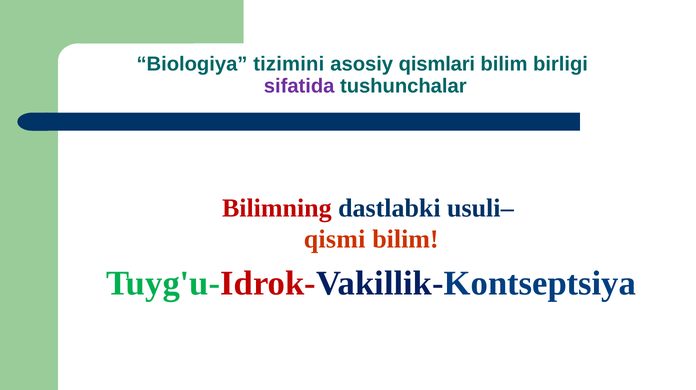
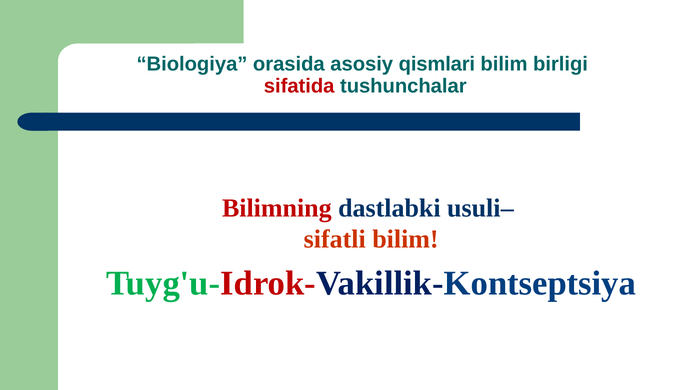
tizimini: tizimini -> orasida (289, 64)
sifatida colour: purple -> red (299, 86)
qismi: qismi -> sifatli (335, 239)
